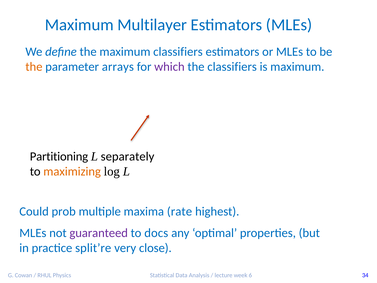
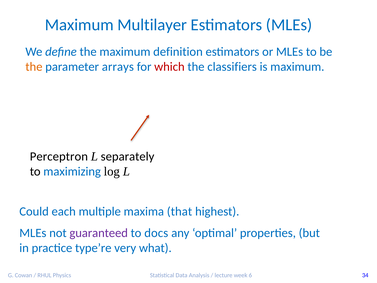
maximum classifiers: classifiers -> definition (178, 52)
which colour: purple -> red (169, 67)
Partitioning: Partitioning -> Perceptron (59, 156)
maximizing colour: orange -> blue (72, 171)
prob: prob -> each (64, 211)
rate: rate -> that (179, 211)
split’re: split’re -> type’re (93, 248)
close: close -> what (155, 248)
